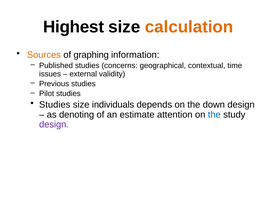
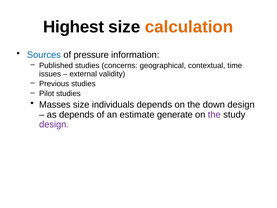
Sources colour: orange -> blue (44, 55)
graphing: graphing -> pressure (91, 55)
Studies: Studies -> Masses (55, 104)
as denoting: denoting -> depends (77, 114)
attention: attention -> generate (175, 114)
the colour: blue -> purple (214, 114)
